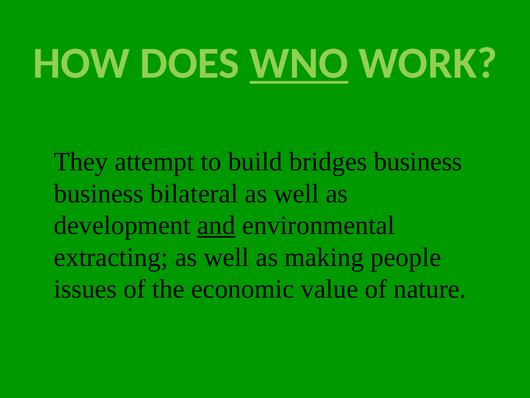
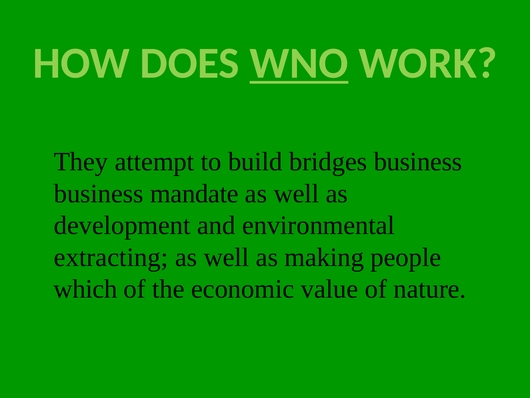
bilateral: bilateral -> mandate (194, 193)
and underline: present -> none (216, 225)
issues: issues -> which (85, 289)
